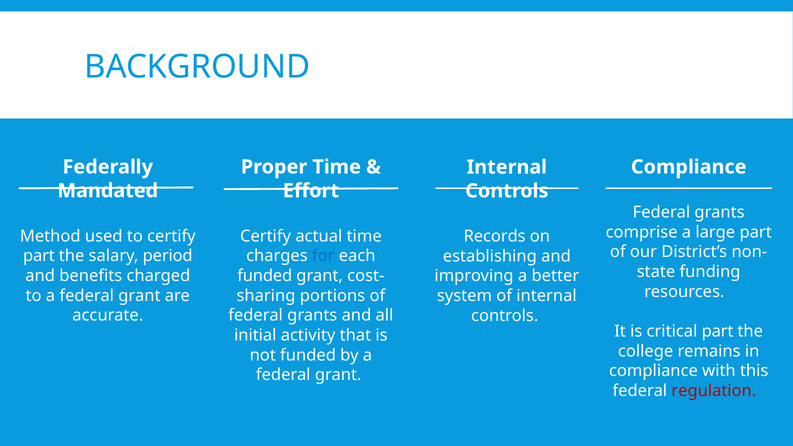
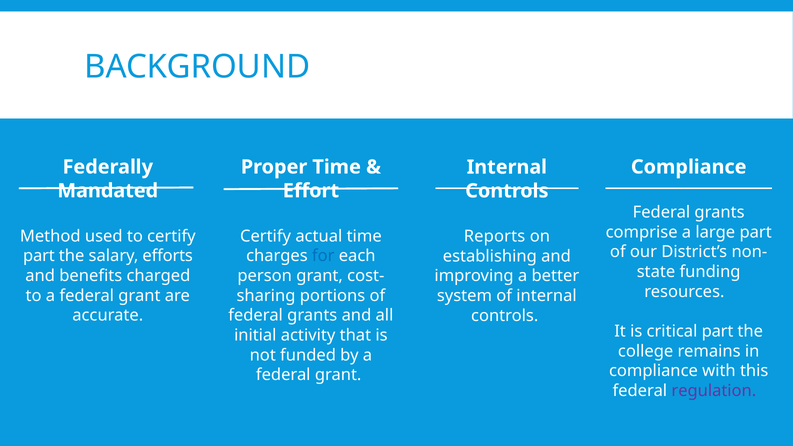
Records: Records -> Reports (495, 236)
period: period -> efforts (168, 256)
funded: funded -> person (265, 276)
regulation colour: red -> purple (714, 391)
